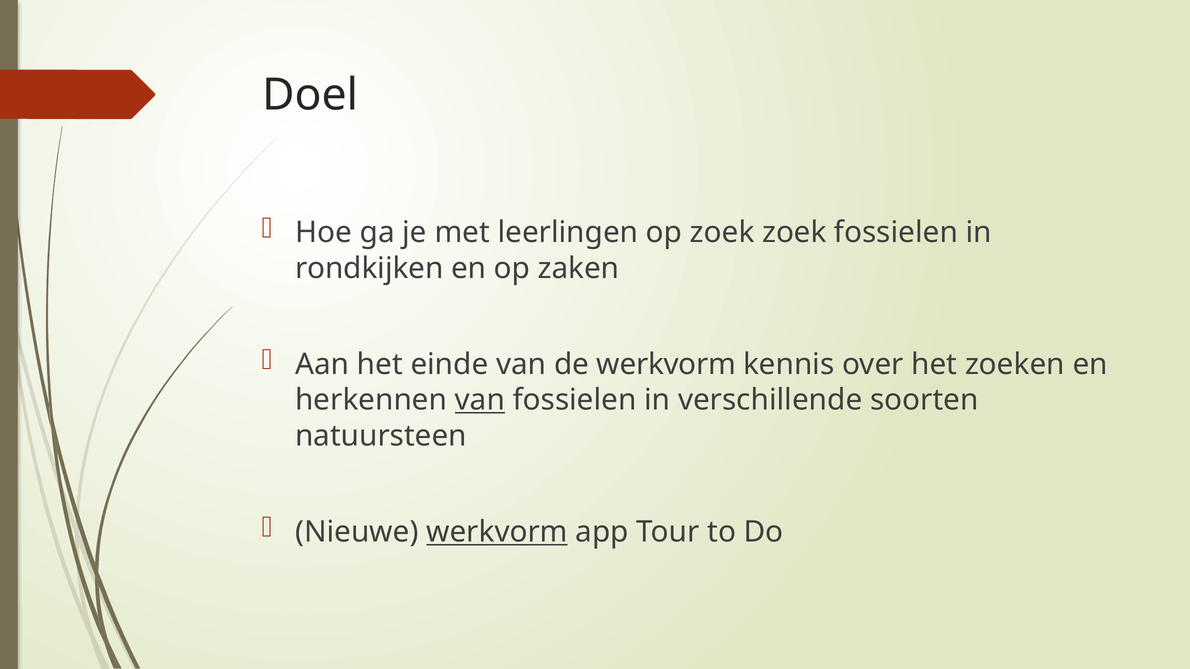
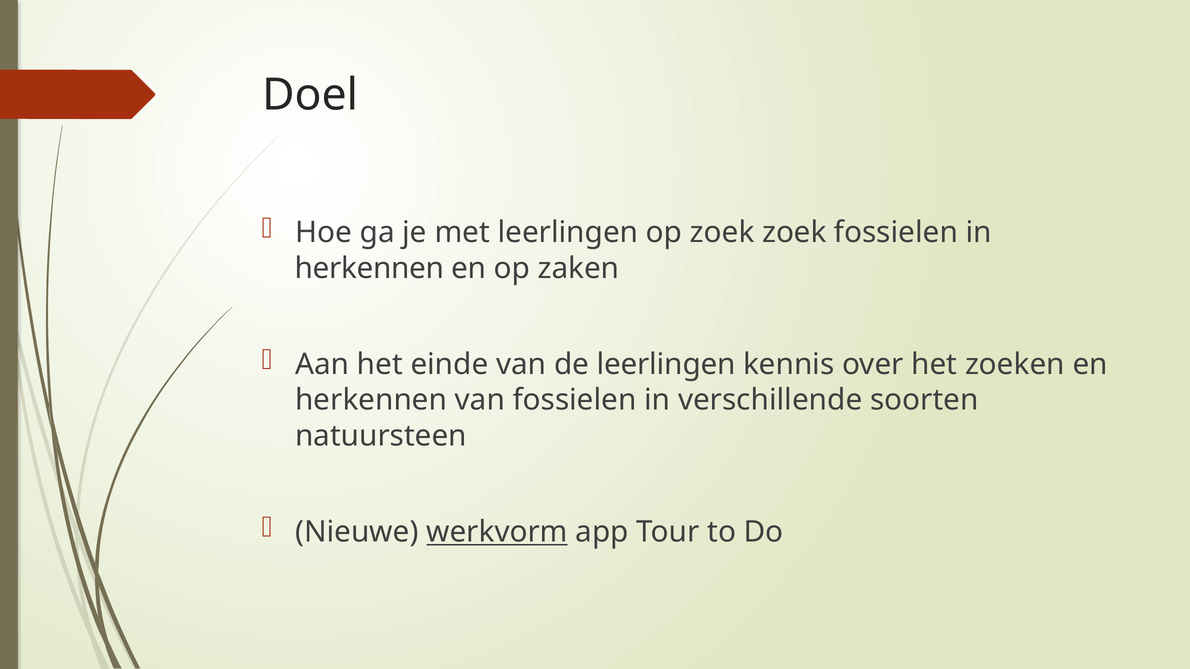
rondkijken: rondkijken -> herkennen (369, 268)
de werkvorm: werkvorm -> leerlingen (666, 365)
van underline: present -> none (480, 400)
